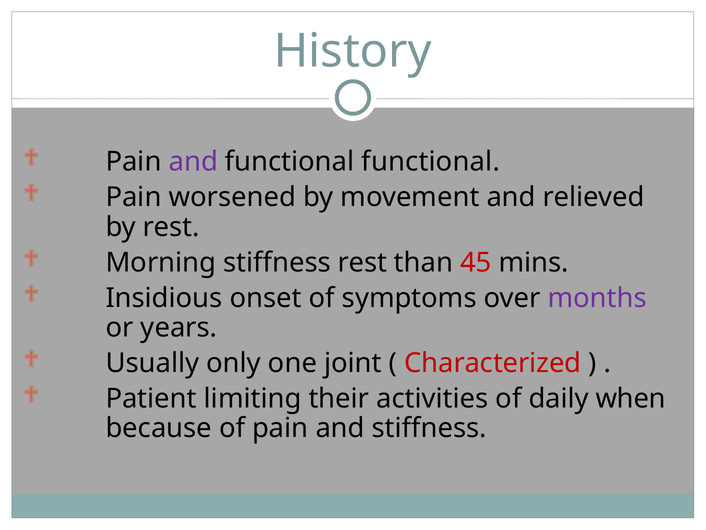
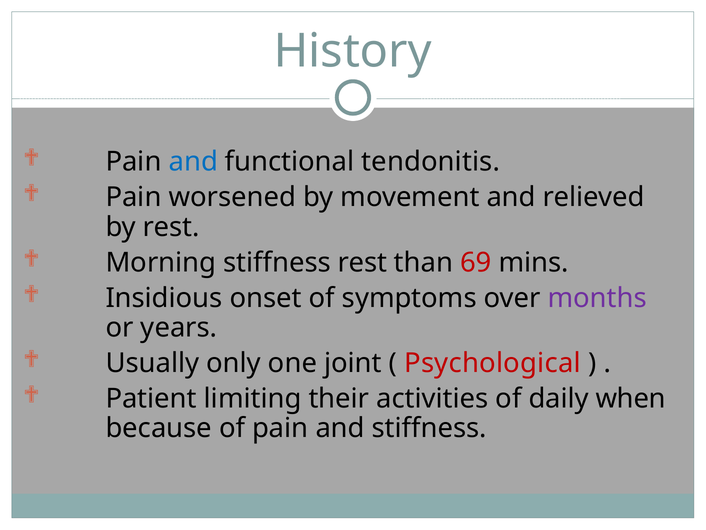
and colour: purple -> blue (193, 162)
functional functional: functional -> tendonitis (431, 162)
45: 45 -> 69 (476, 262)
Characterized: Characterized -> Psychological (493, 363)
